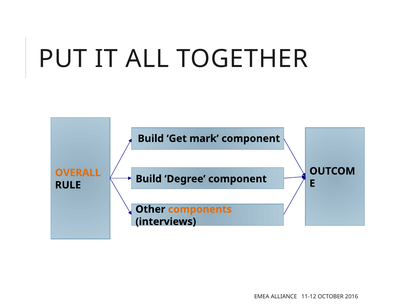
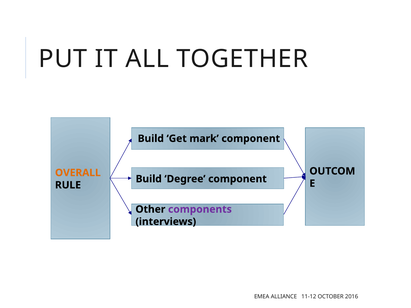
components colour: orange -> purple (200, 209)
